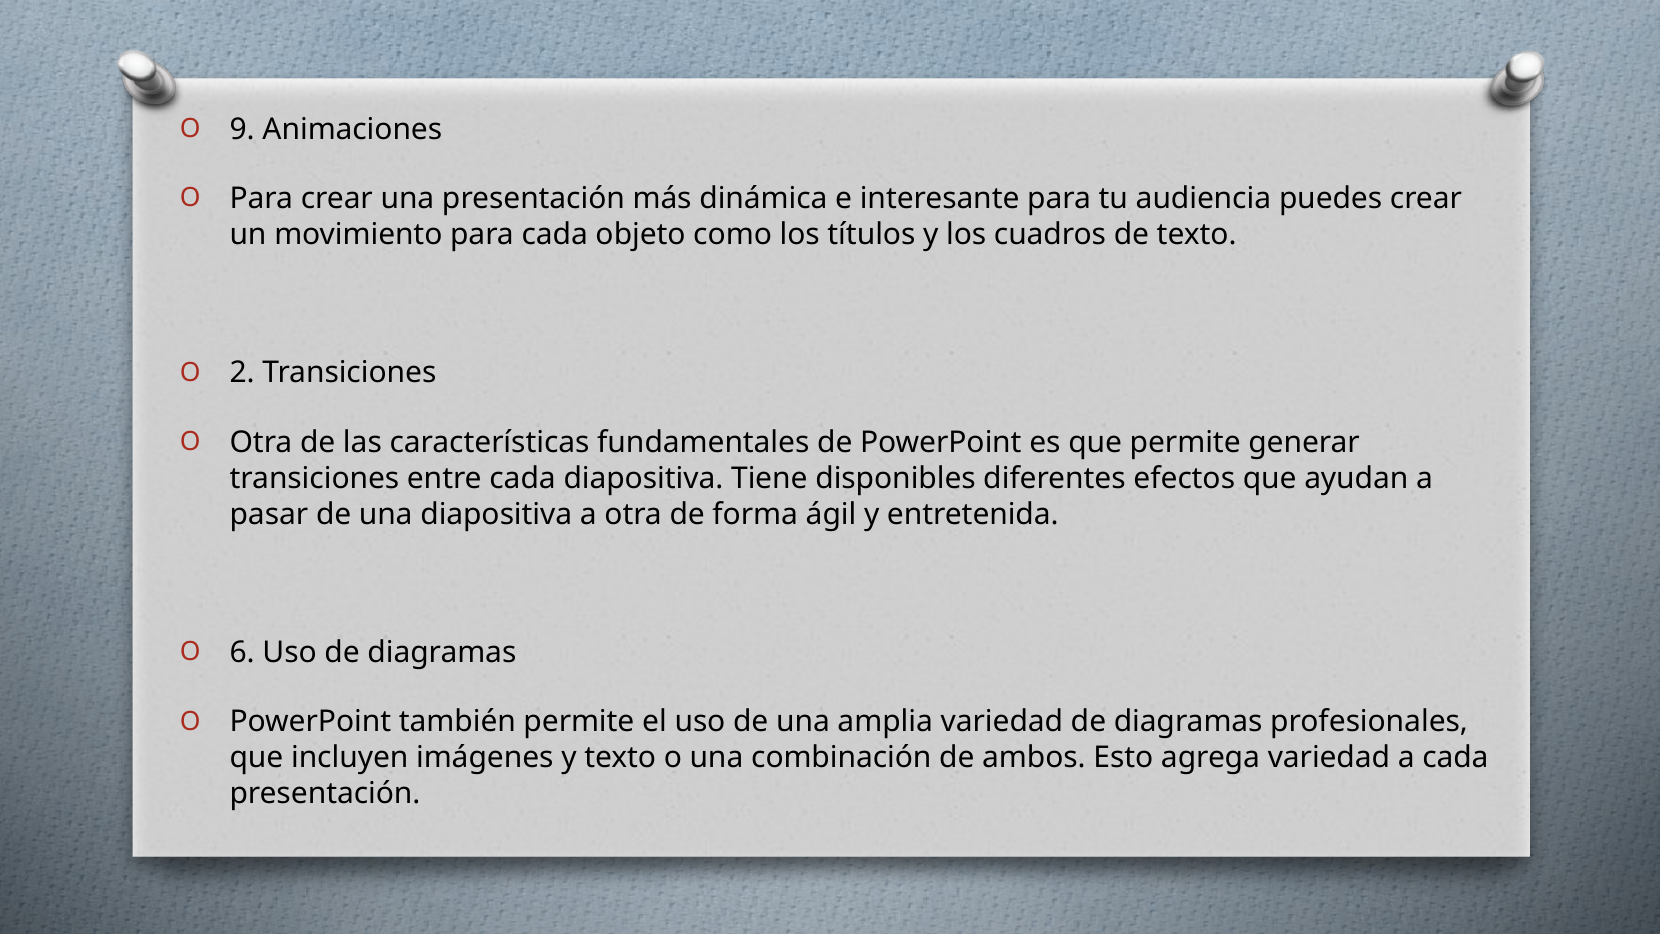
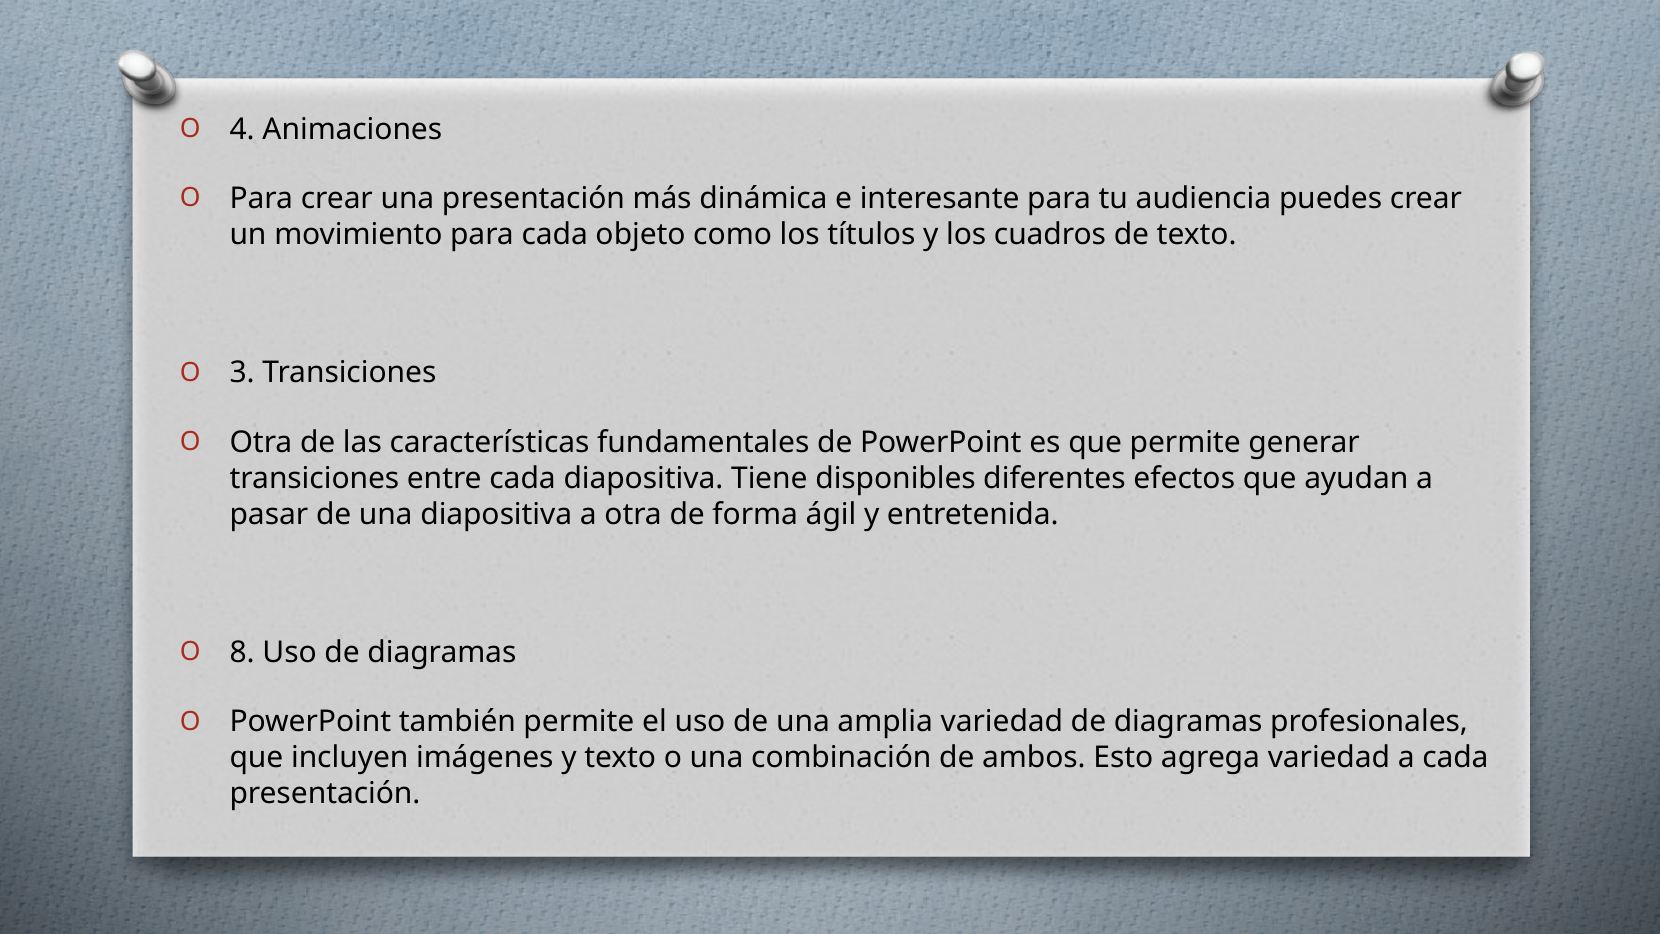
9: 9 -> 4 (242, 129)
2: 2 -> 3 (242, 373)
6: 6 -> 8 (242, 653)
